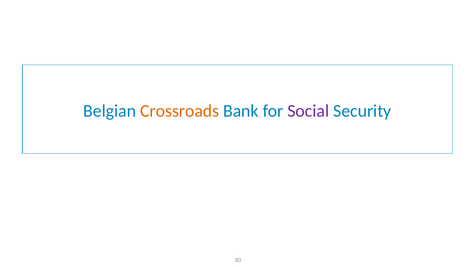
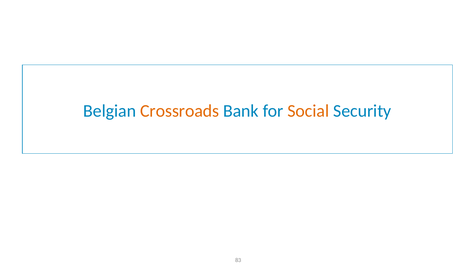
Social colour: purple -> orange (308, 111)
